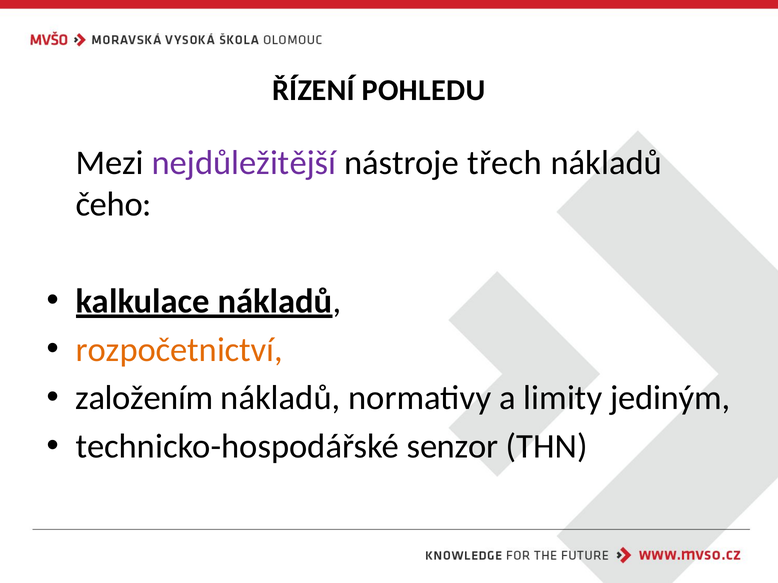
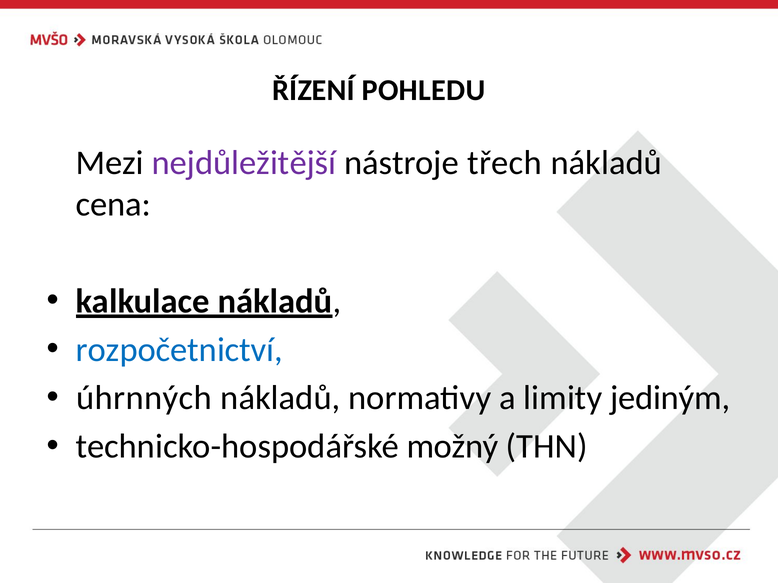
čeho: čeho -> cena (114, 205)
rozpočetnictví colour: orange -> blue (179, 350)
založením: založením -> úhrnných (144, 398)
senzor: senzor -> možný (453, 447)
